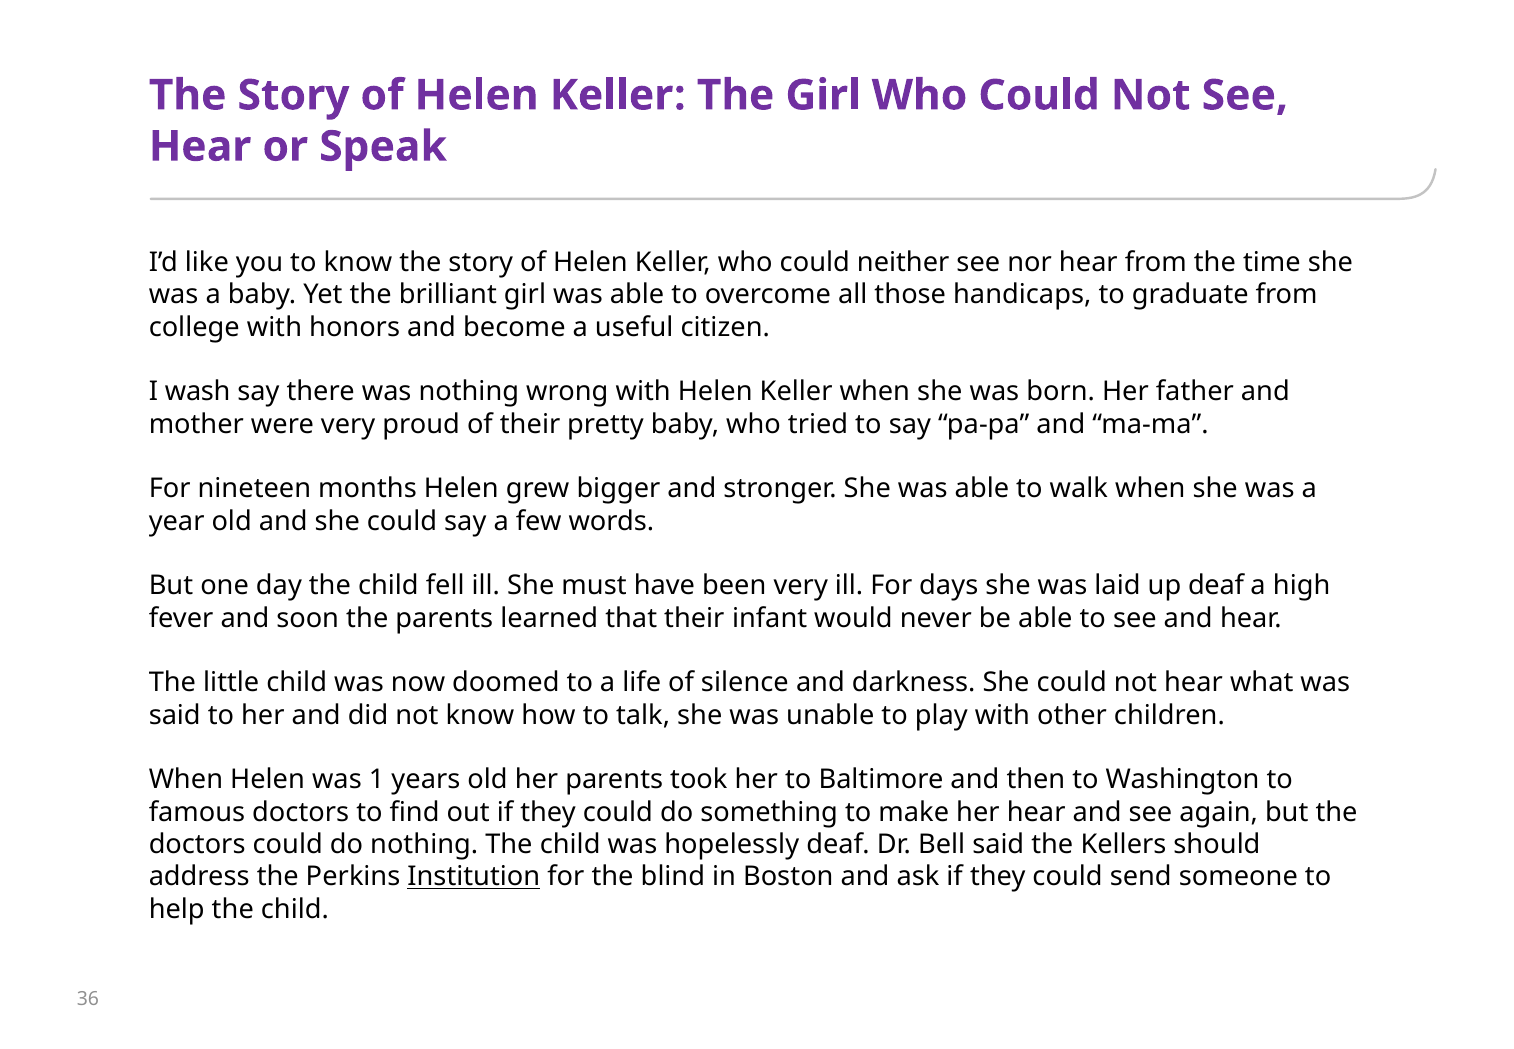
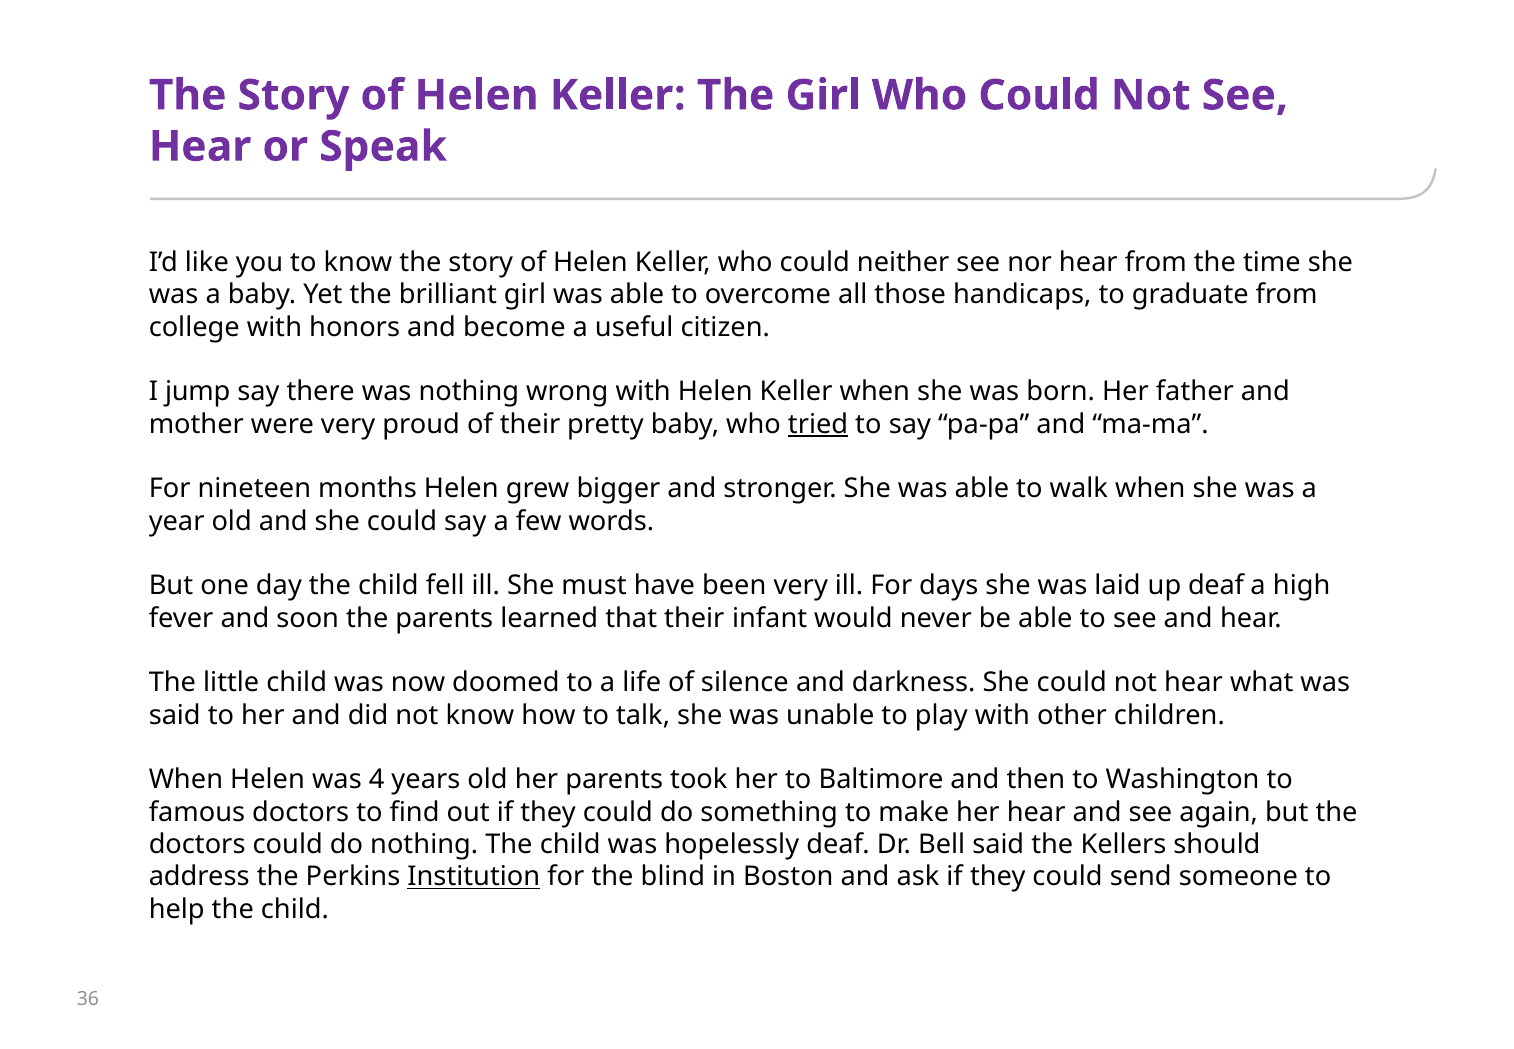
wash: wash -> jump (198, 392)
tried underline: none -> present (818, 424)
1: 1 -> 4 (377, 780)
